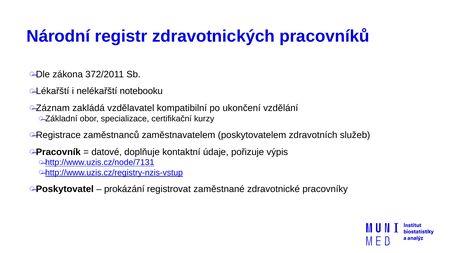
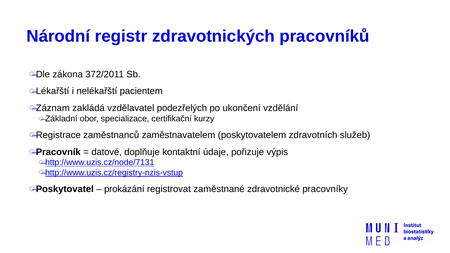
notebooku: notebooku -> pacientem (141, 91)
kompatibilní: kompatibilní -> podezřelých (182, 108)
